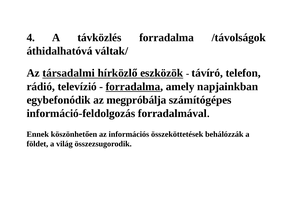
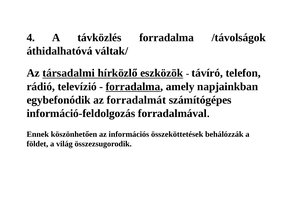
megpróbálja: megpróbálja -> forradalmát (136, 100)
